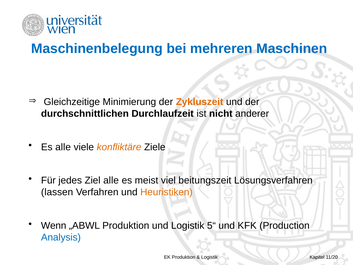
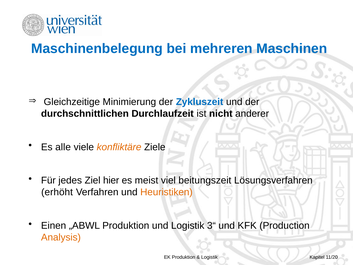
Zykluszeit colour: orange -> blue (200, 102)
Ziel alle: alle -> hier (111, 180)
lassen: lassen -> erhöht (57, 192)
Wenn: Wenn -> Einen (54, 225)
5“: 5“ -> 3“ (211, 225)
Analysis colour: blue -> orange (61, 237)
